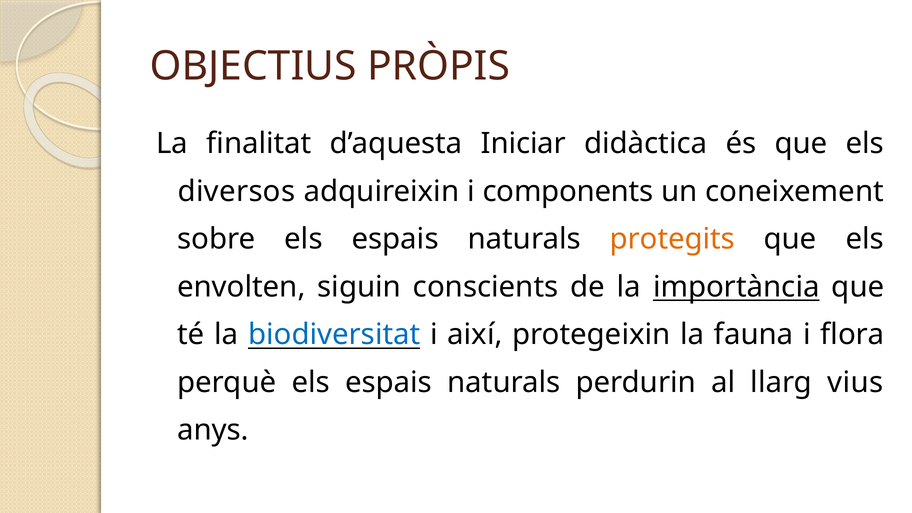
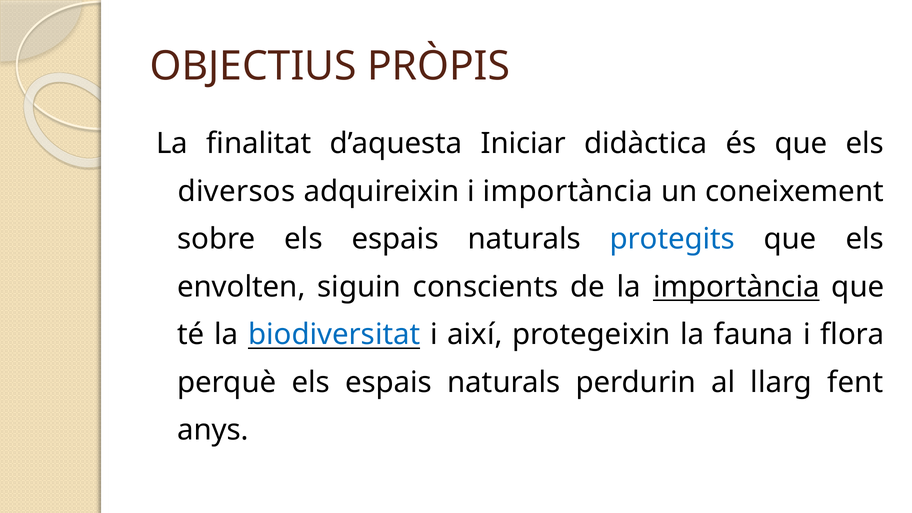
i components: components -> importància (568, 191)
protegits colour: orange -> blue (672, 239)
vius: vius -> fent (855, 382)
